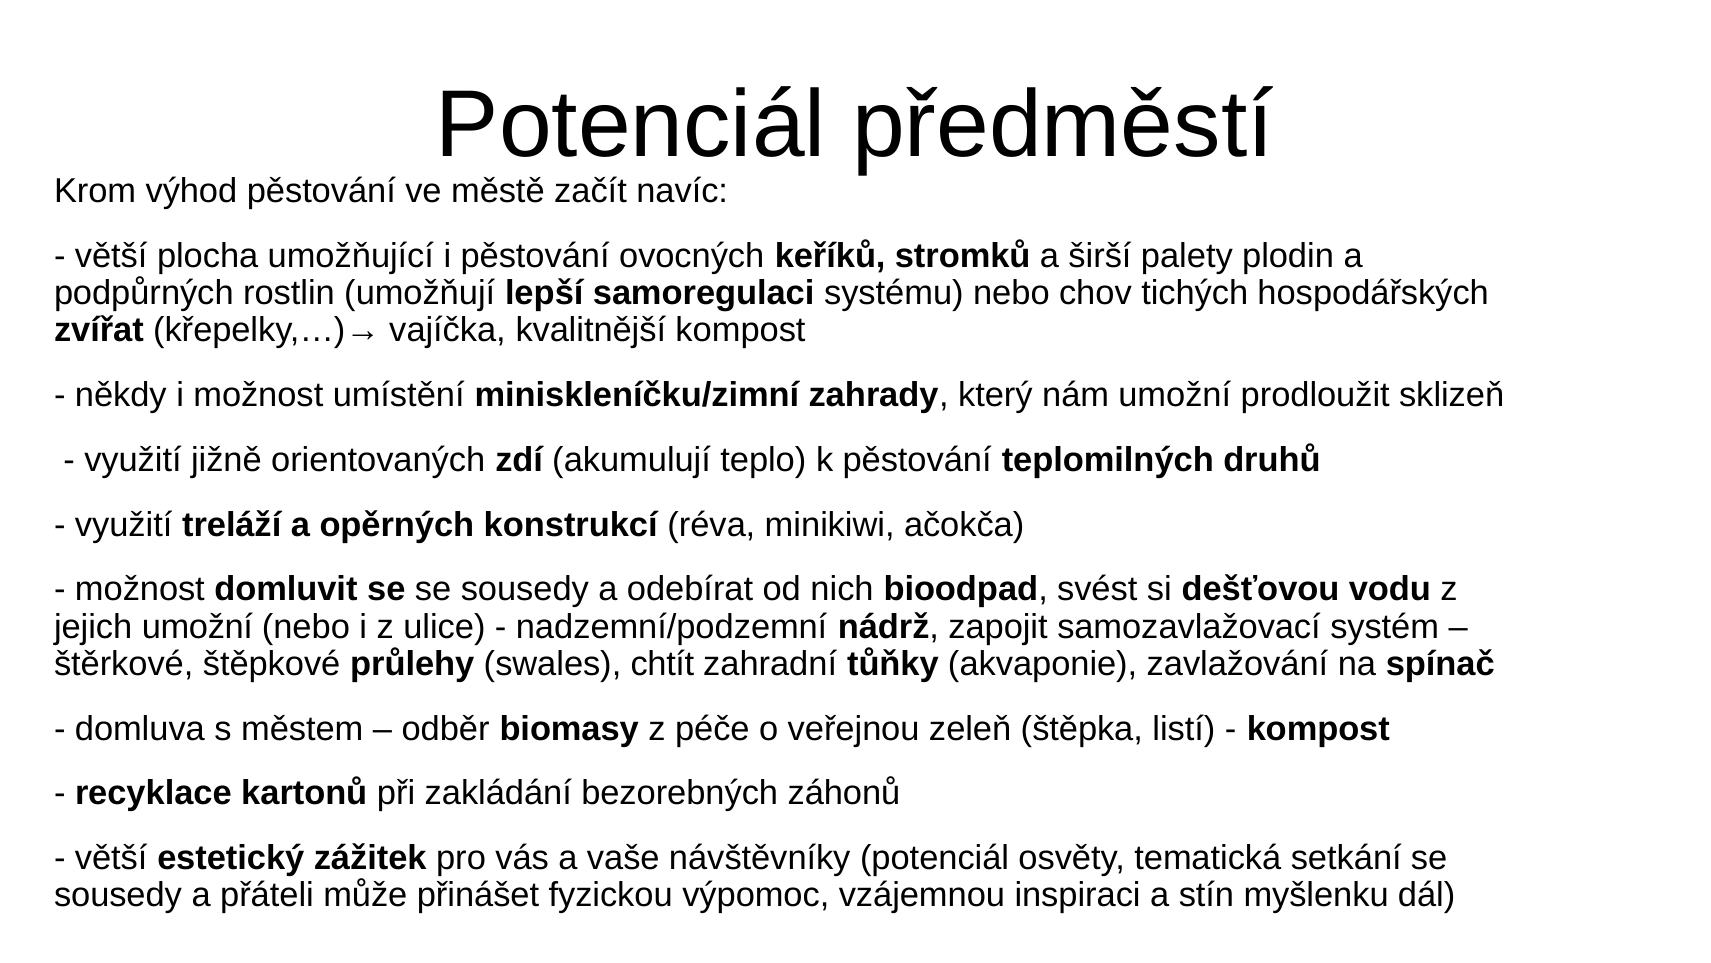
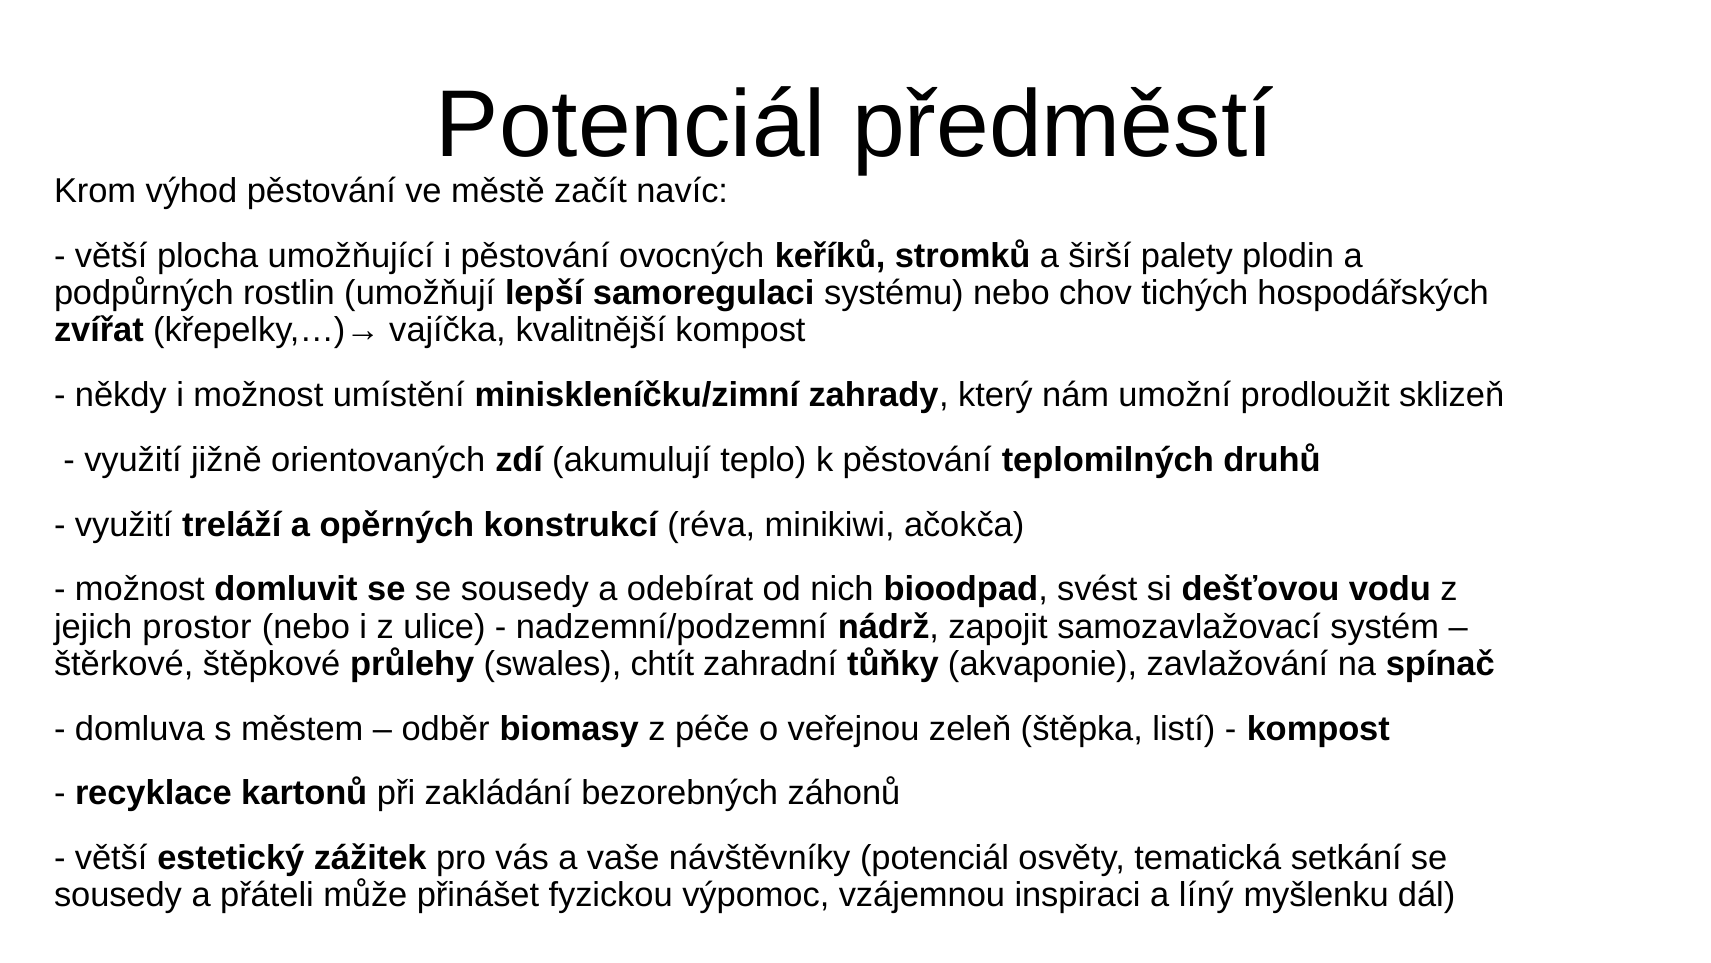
jejich umožní: umožní -> prostor (197, 626)
stín: stín -> líný (1206, 895)
